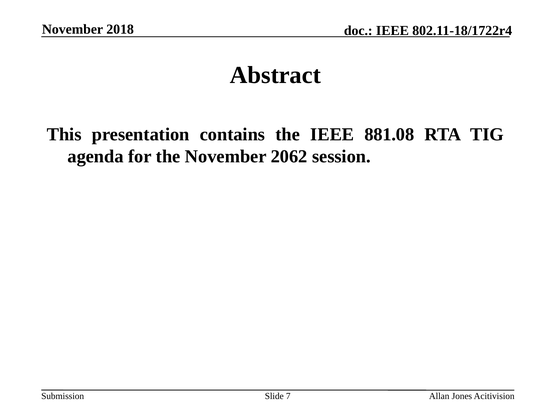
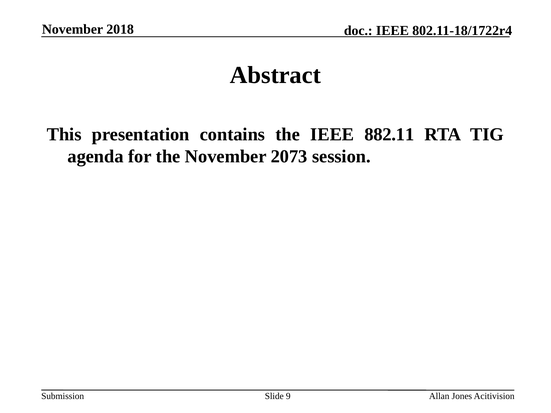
881.08: 881.08 -> 882.11 (389, 134)
2062: 2062 -> 2073 (289, 157)
7: 7 -> 9 (288, 396)
